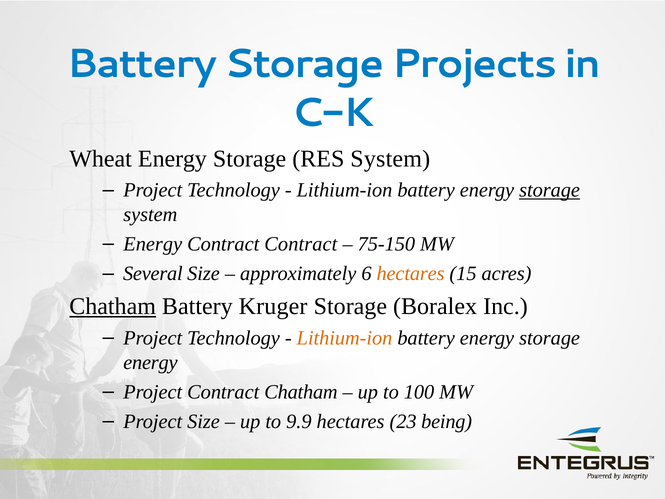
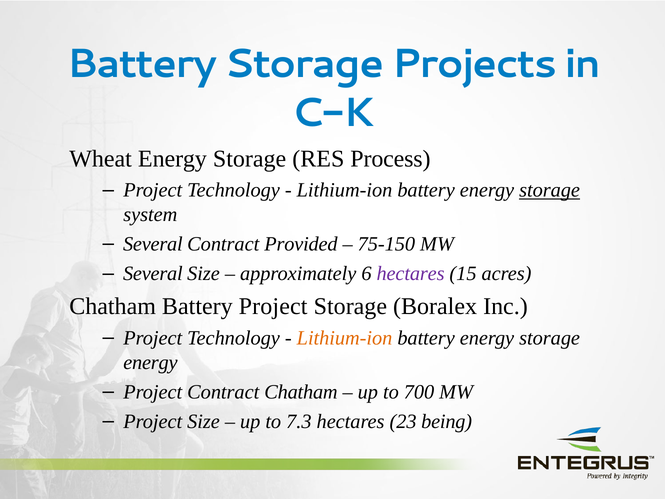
RES System: System -> Process (390, 159)
Energy: Energy -> Several (153, 244)
Contract Contract: Contract -> Provided (301, 244)
hectares colour: orange -> purple (411, 274)
Chatham underline: present -> none (113, 306)
Battery Kruger: Kruger -> Project (273, 306)
100: 100 -> 700 (419, 392)
9.9: 9.9 -> 7.3 (299, 421)
